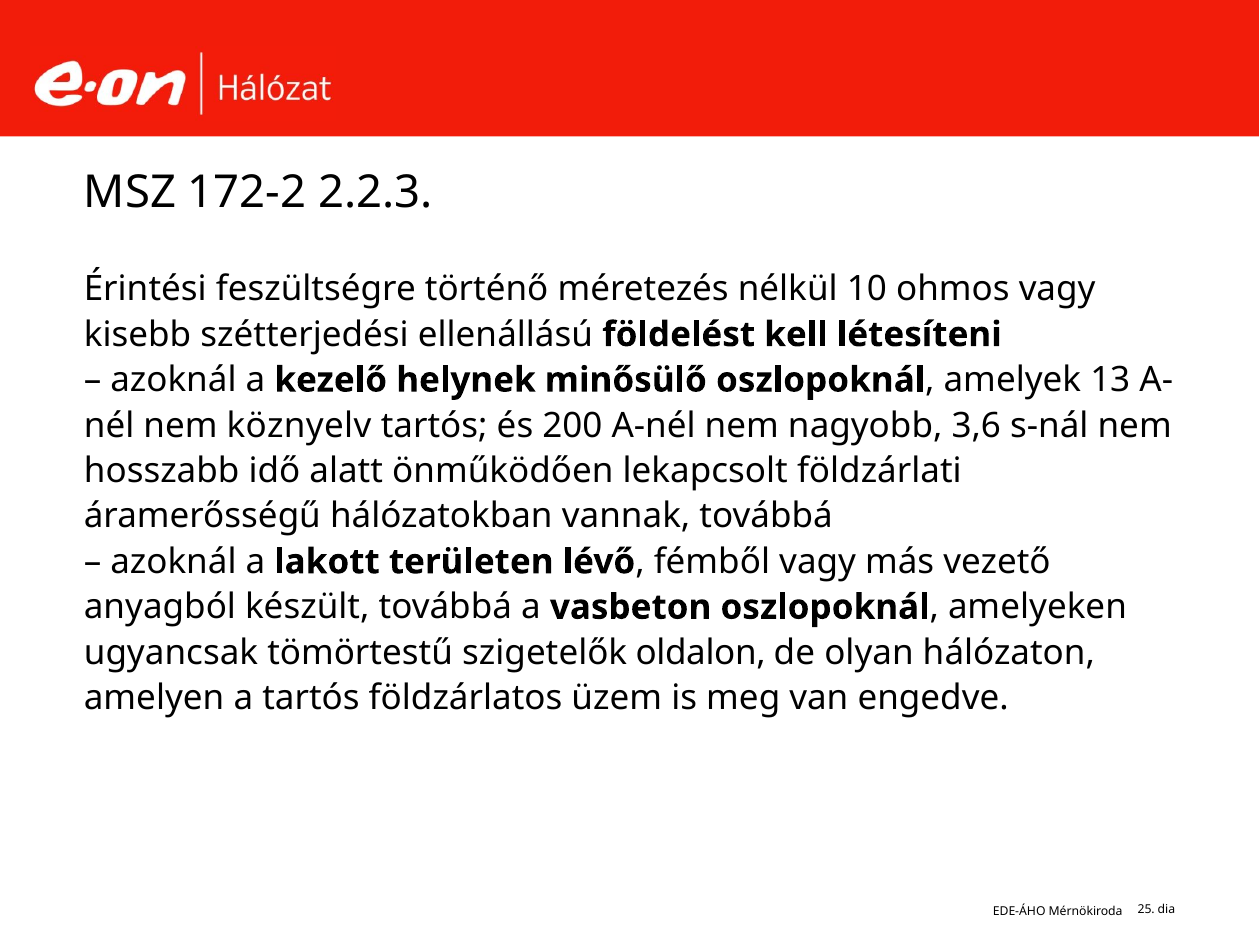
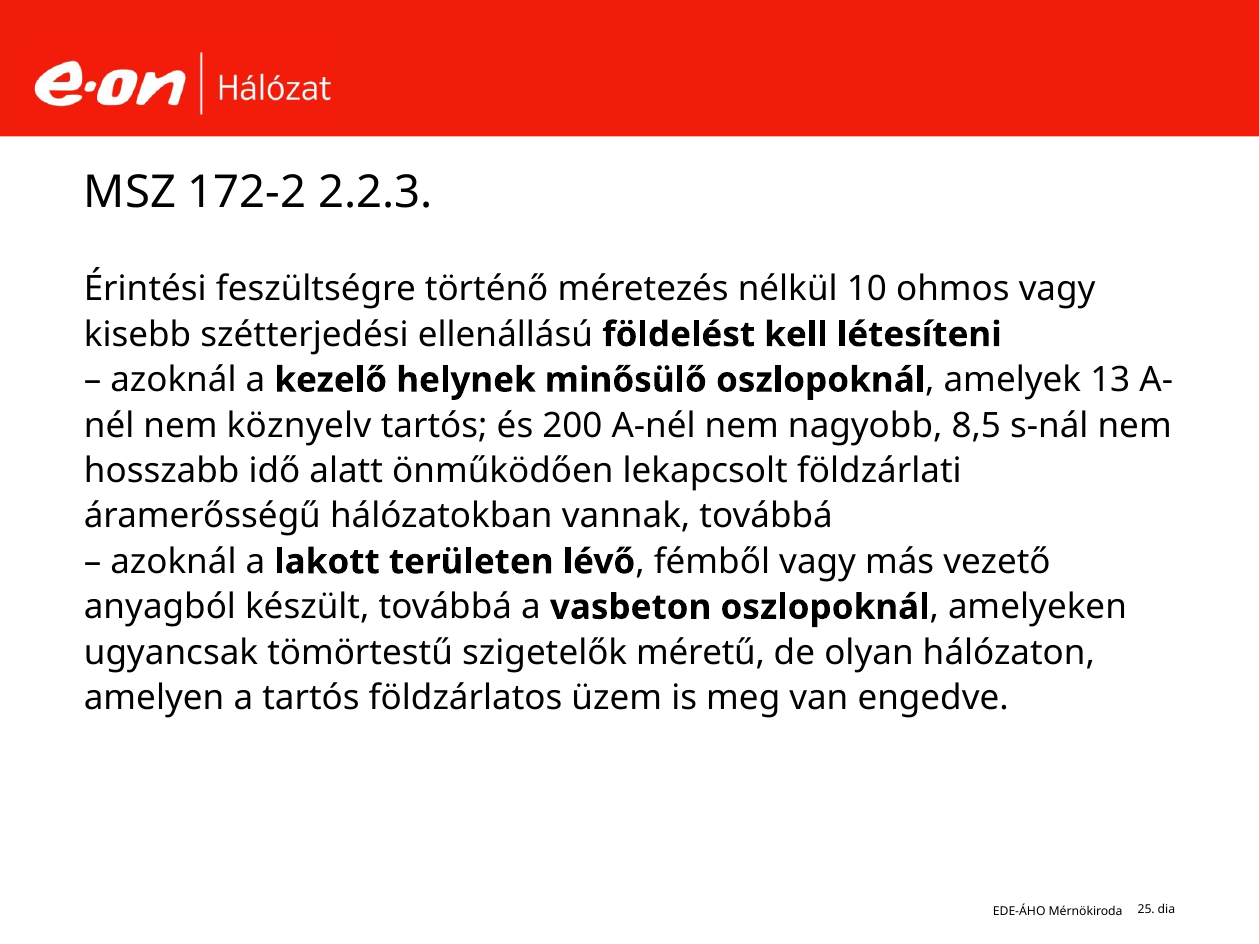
3,6: 3,6 -> 8,5 (976, 426)
oldalon: oldalon -> méretű (701, 653)
